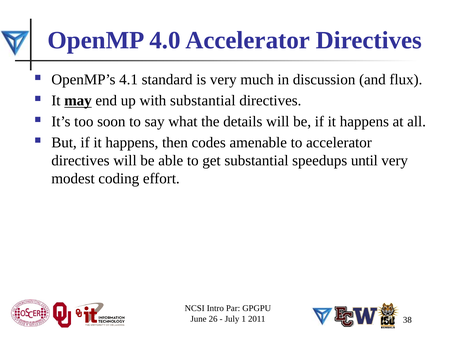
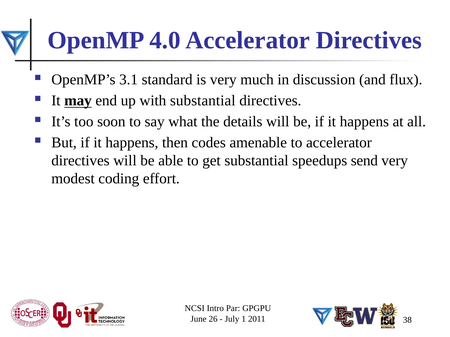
4.1: 4.1 -> 3.1 (129, 80)
until: until -> send (364, 161)
